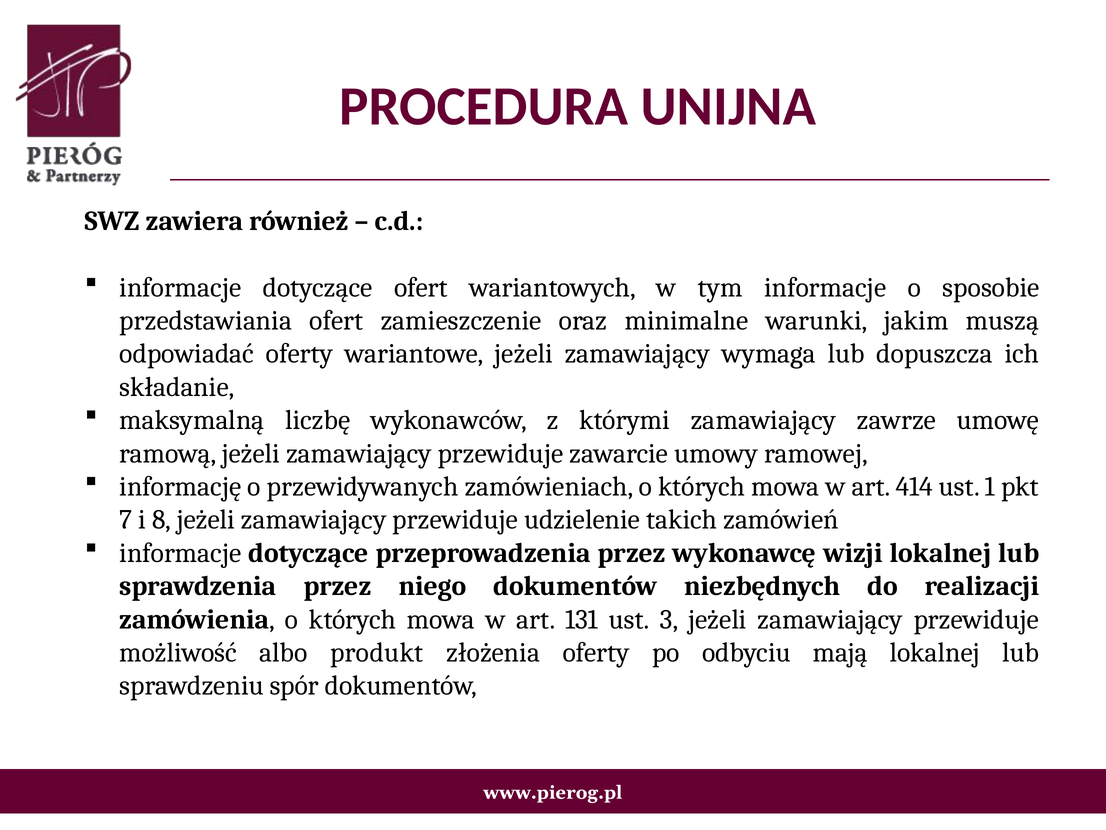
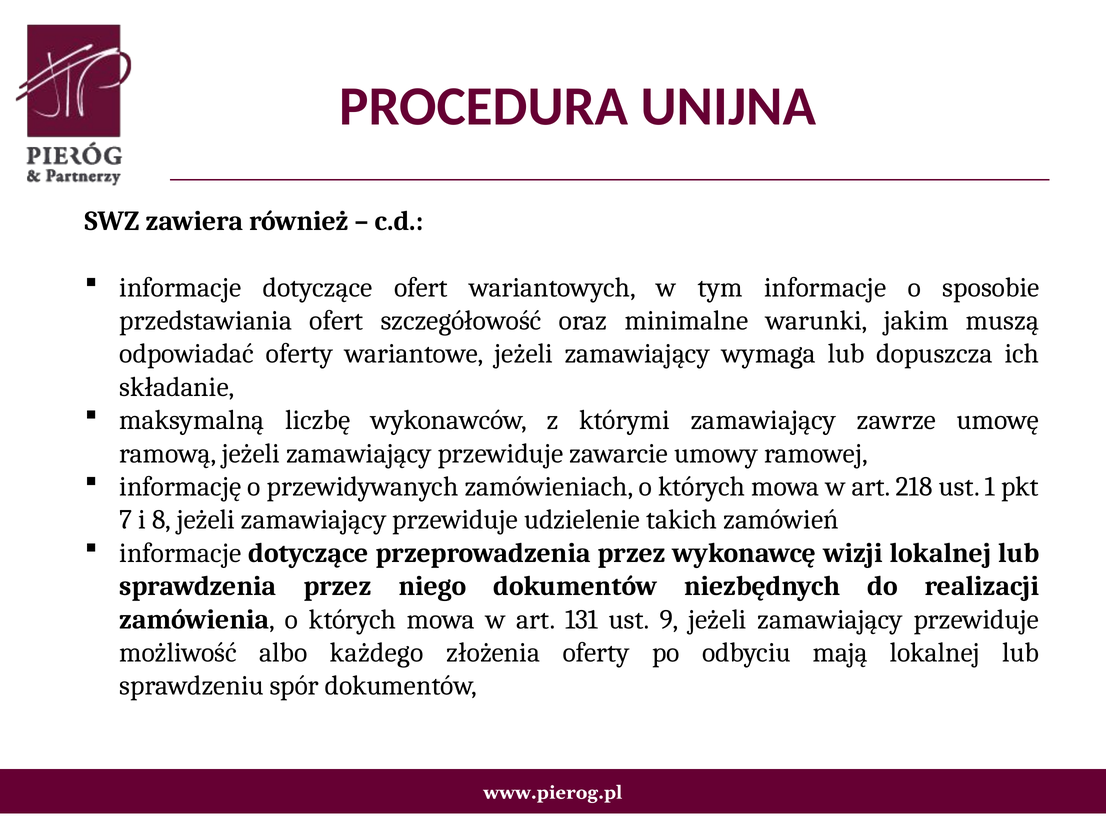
zamieszczenie: zamieszczenie -> szczegółowość (461, 320)
414: 414 -> 218 (914, 486)
3: 3 -> 9 (669, 619)
produkt: produkt -> każdego (377, 652)
